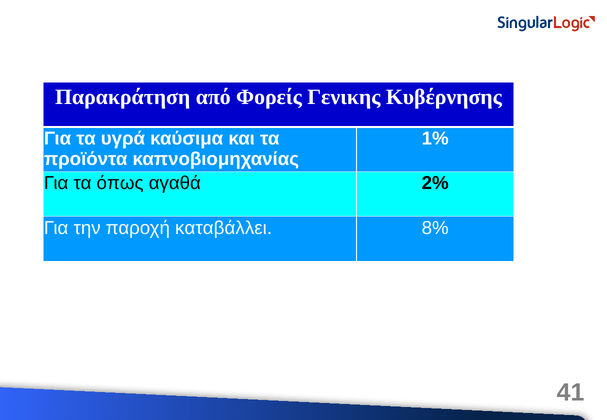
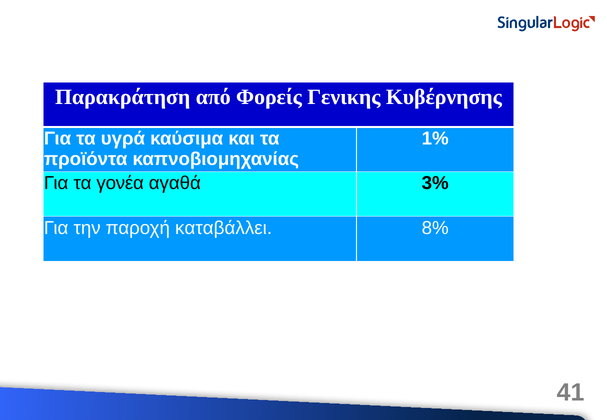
όπως: όπως -> γονέα (120, 183)
2%: 2% -> 3% (435, 183)
